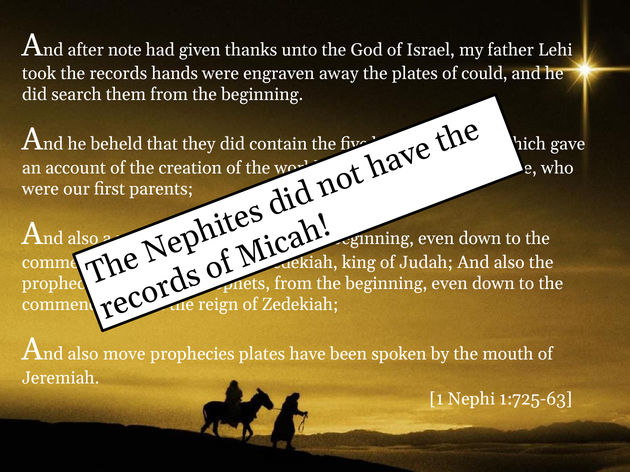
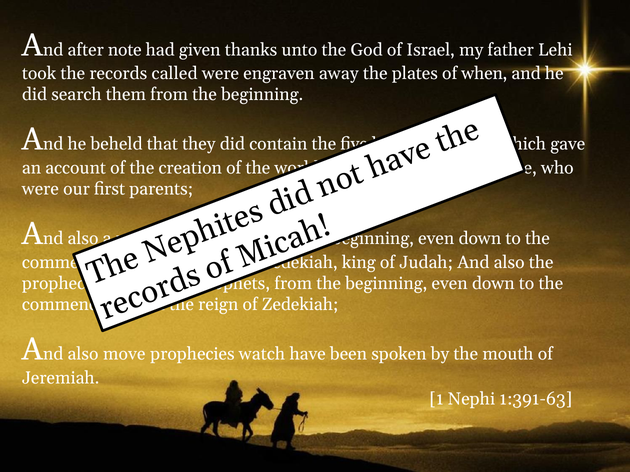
hands: hands -> called (175, 74)
could: could -> when (484, 74)
prophecies plates: plates -> watch (262, 354)
1:725-63: 1:725-63 -> 1:391-63 (536, 399)
